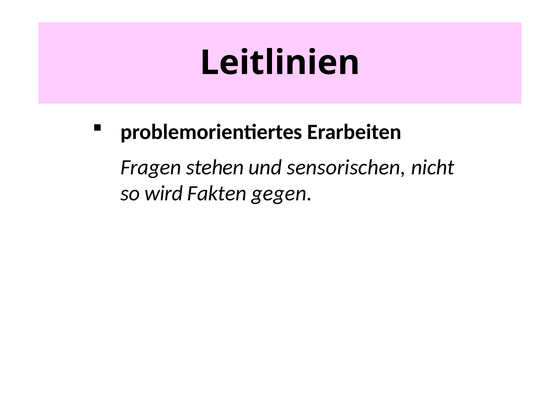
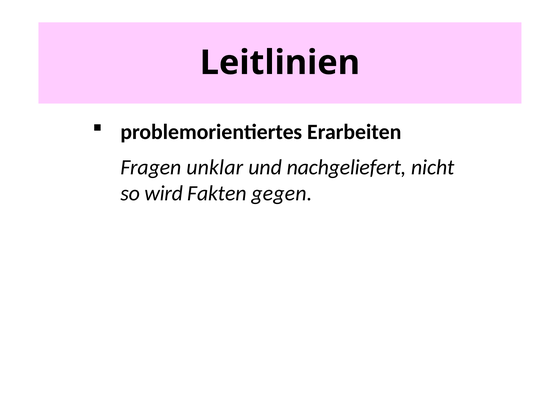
stehen: stehen -> unklar (215, 167)
sensorischen: sensorischen -> nachgeliefert (347, 167)
